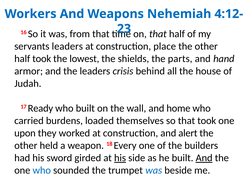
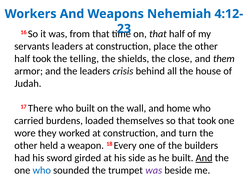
lowest: lowest -> telling (84, 59)
parts: parts -> close (180, 59)
hand: hand -> them (224, 59)
Ready: Ready -> There (40, 108)
upon: upon -> wore (25, 133)
alert: alert -> turn (188, 133)
his underline: present -> none (120, 158)
was colour: blue -> purple (154, 170)
